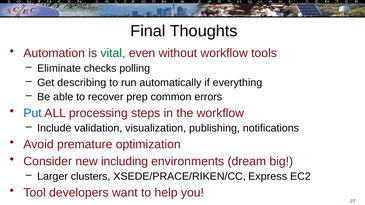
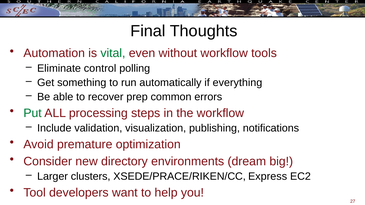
checks: checks -> control (100, 68)
describing: describing -> something (82, 83)
Put colour: blue -> green (33, 113)
including: including -> directory (124, 162)
